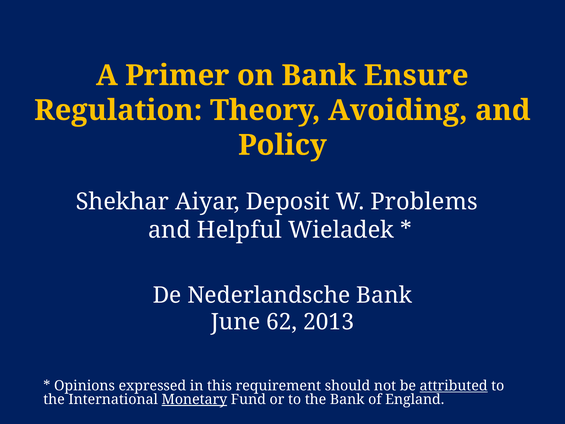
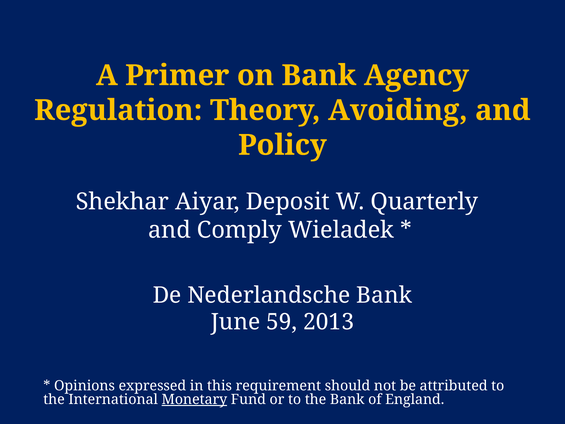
Ensure: Ensure -> Agency (416, 75)
Problems: Problems -> Quarterly (424, 202)
Helpful: Helpful -> Comply (239, 230)
62: 62 -> 59 (282, 322)
attributed underline: present -> none (454, 386)
